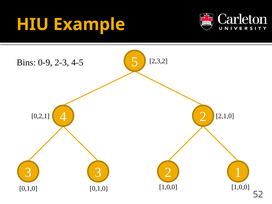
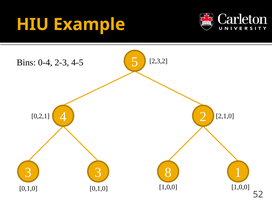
0-9: 0-9 -> 0-4 (45, 62)
3 2: 2 -> 8 (168, 172)
